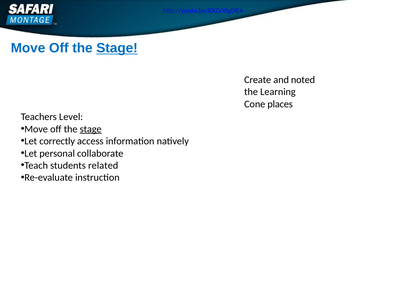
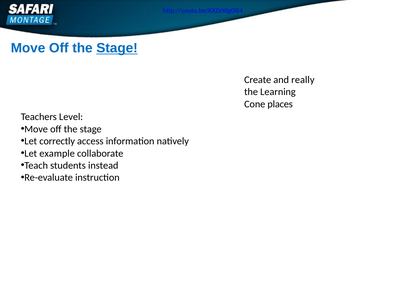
noted: noted -> really (303, 80)
stage underline: present -> none (91, 129)
personal: personal -> example (57, 154)
related: related -> instead (103, 166)
